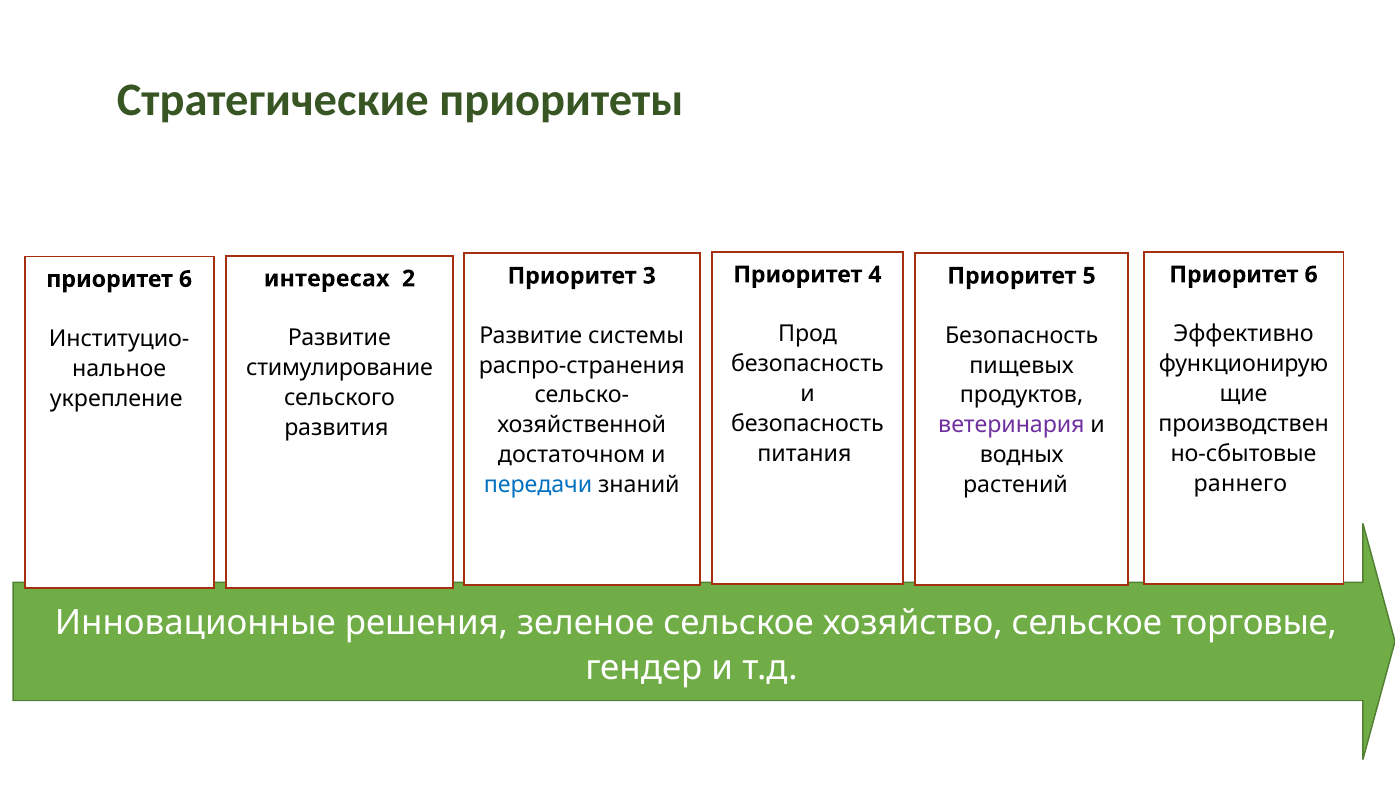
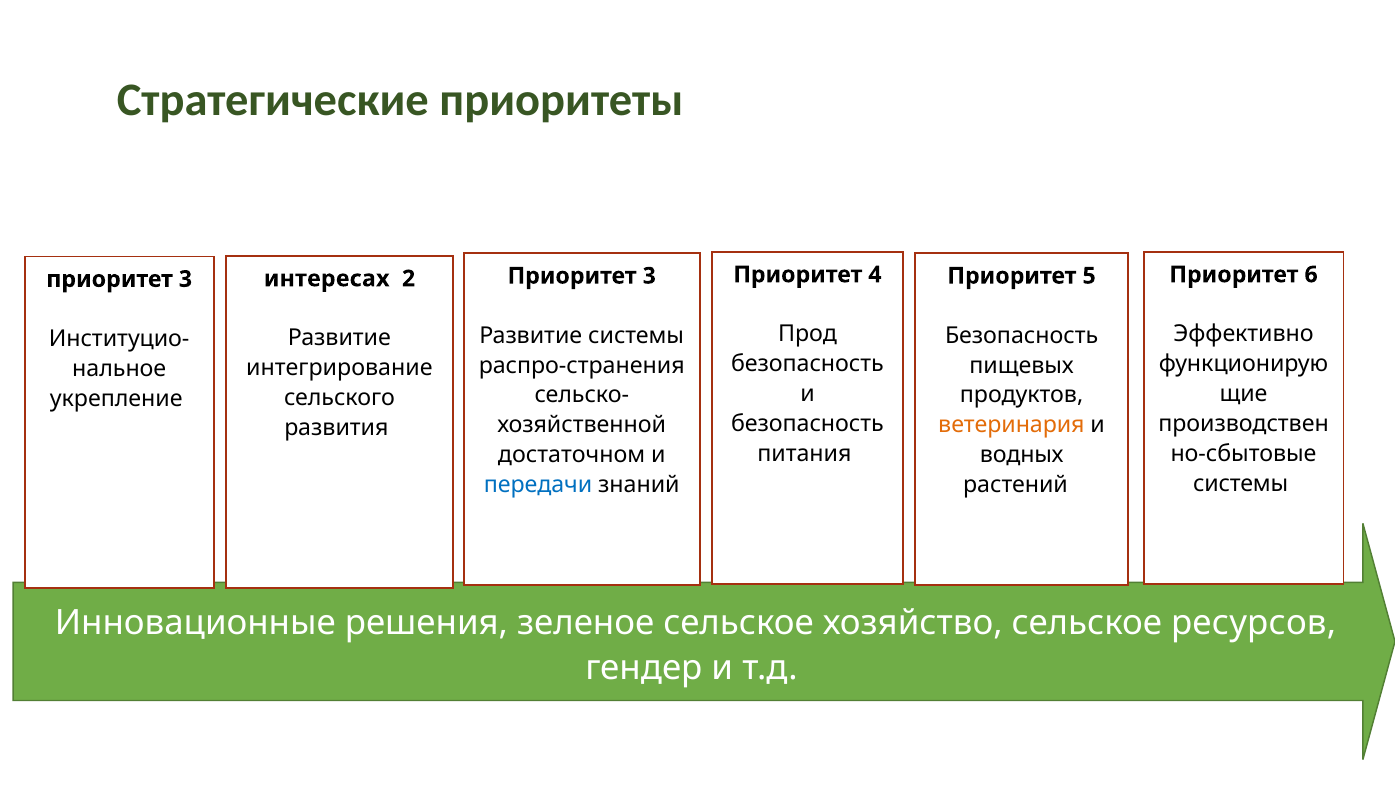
6: 6 -> 3 (185, 279)
стимулирование: стимулирование -> интегрирование (339, 368)
ветеринария colour: purple -> orange (1011, 425)
раннего: раннего -> системы (1241, 483)
торговые: торговые -> ресурсов (1254, 623)
